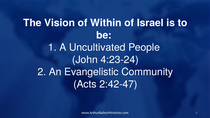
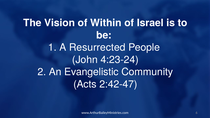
Uncultivated: Uncultivated -> Resurrected (97, 47)
